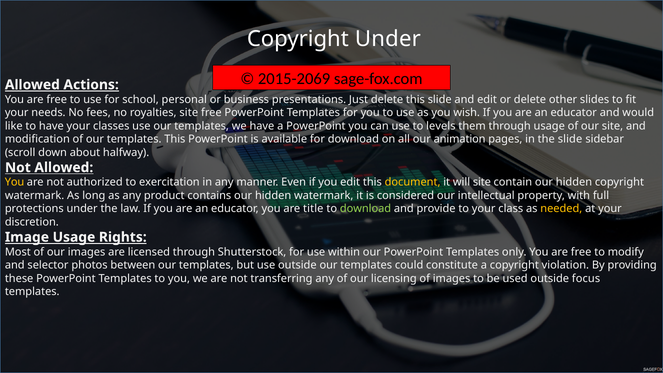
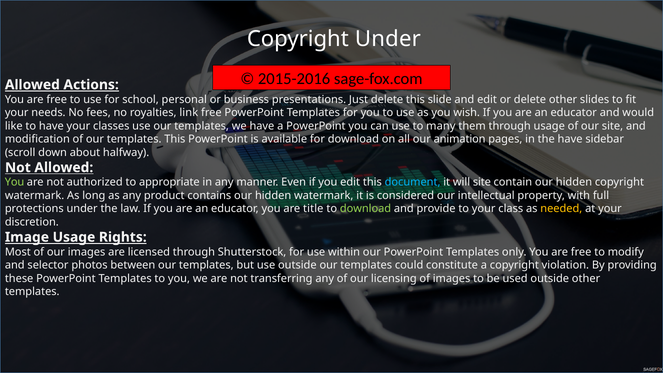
2015-2069: 2015-2069 -> 2015-2016 (294, 79)
royalties site: site -> link (189, 113)
levels: levels -> many (441, 126)
the slide: slide -> have (570, 139)
You colour: yellow -> light green (15, 182)
exercitation: exercitation -> appropriate (169, 182)
document colour: yellow -> light blue (413, 182)
outside focus: focus -> other (586, 278)
